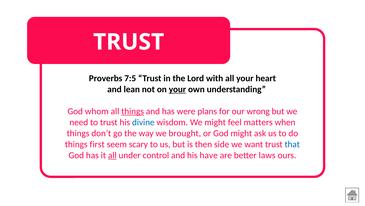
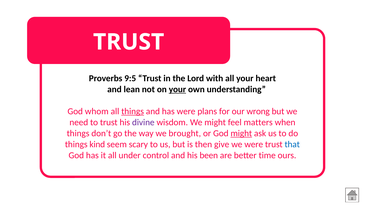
7:5: 7:5 -> 9:5 (130, 78)
divine colour: blue -> purple (143, 122)
might underline: none -> present (241, 133)
first: first -> kind (97, 144)
side: side -> give (222, 144)
we want: want -> were (254, 144)
all underline: present -> none (112, 155)
have: have -> been (209, 155)
laws: laws -> time (267, 155)
